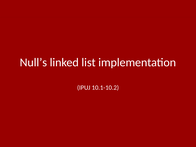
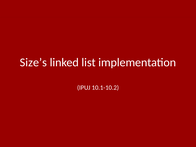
Null’s: Null’s -> Size’s (33, 62)
